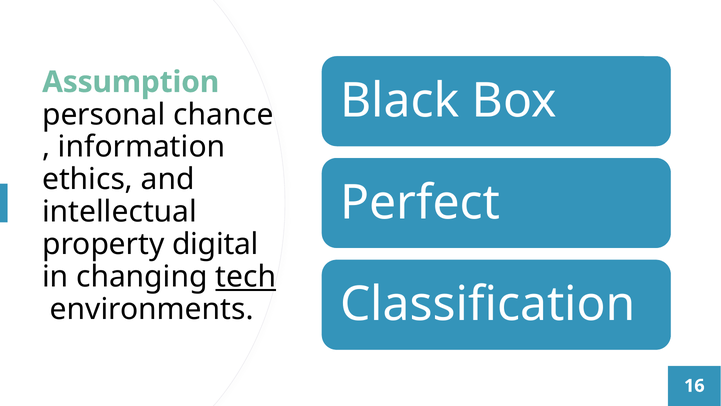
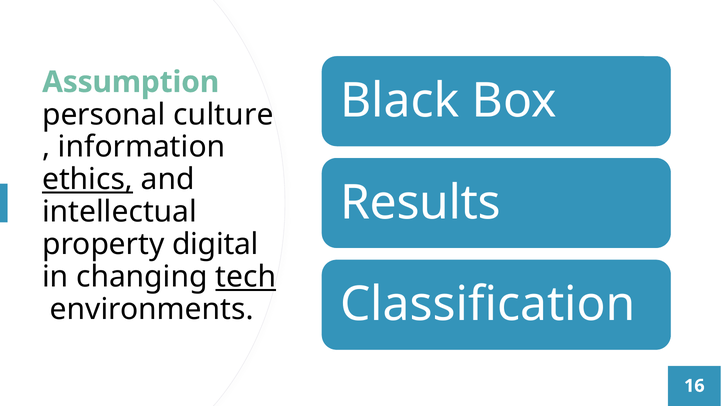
chance: chance -> culture (223, 114)
ethics underline: none -> present (88, 179)
Perfect: Perfect -> Results (420, 202)
